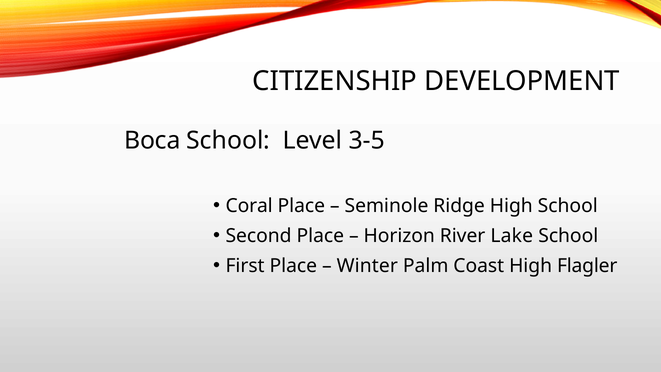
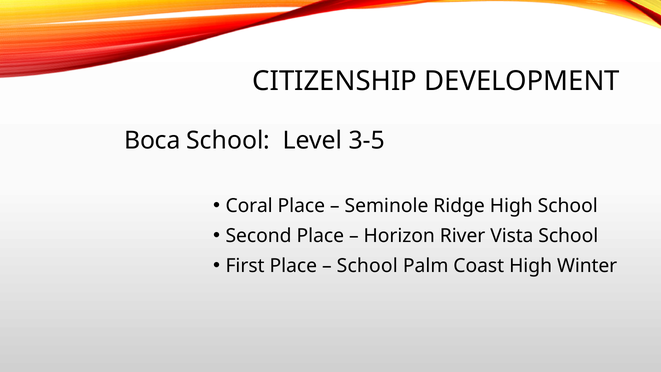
Lake: Lake -> Vista (512, 236)
Winter: Winter -> School (367, 266)
Flagler: Flagler -> Winter (587, 266)
